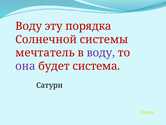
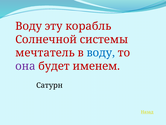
порядка: порядка -> корабль (88, 26)
воду colour: purple -> blue (101, 53)
система: система -> именем (96, 66)
